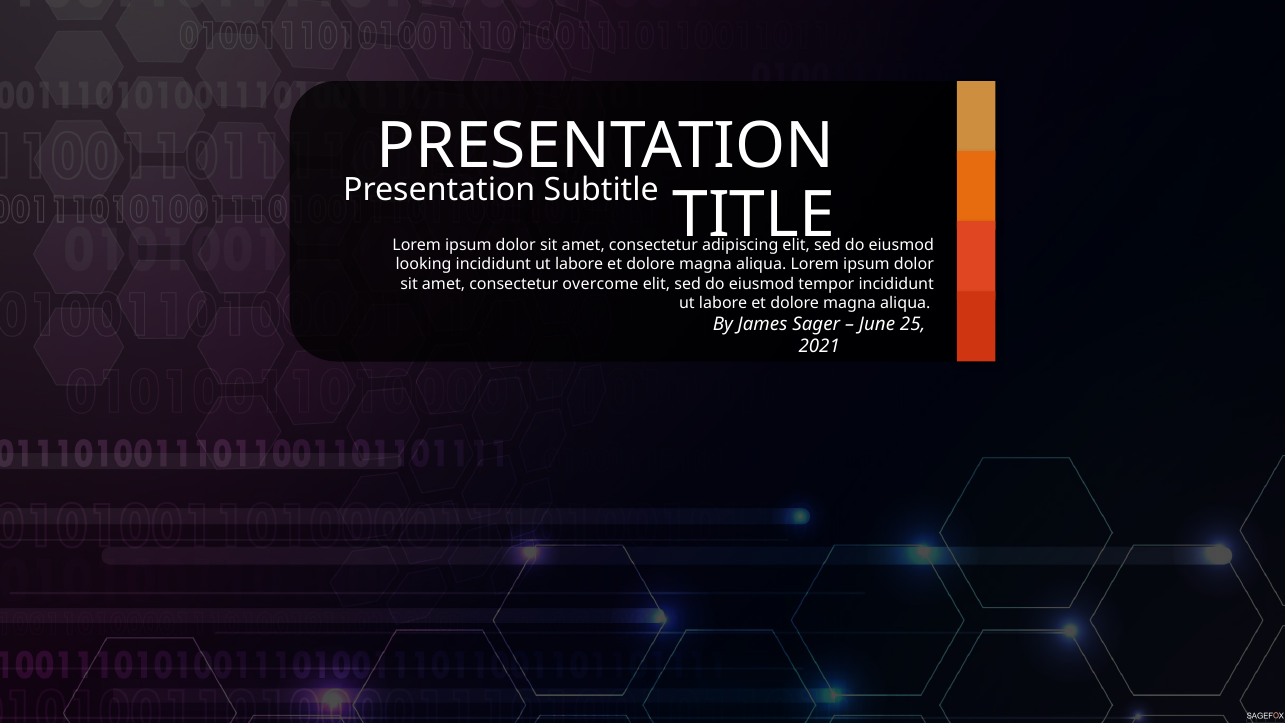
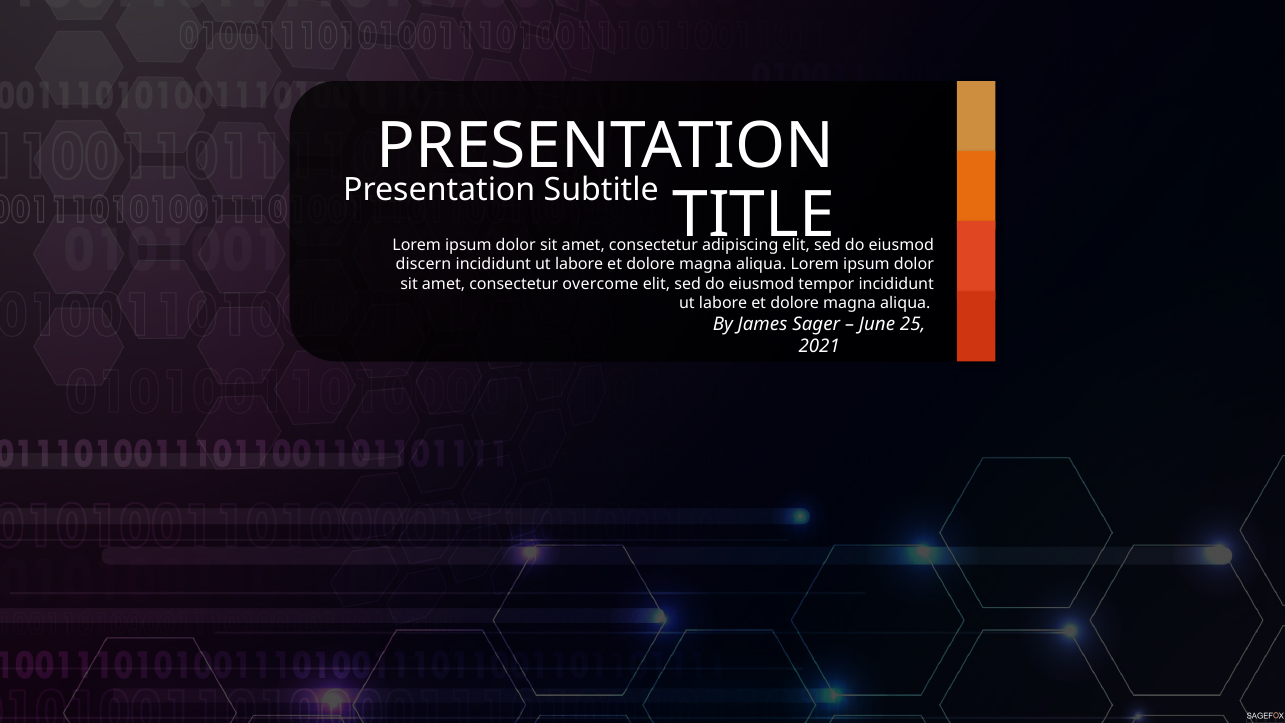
looking: looking -> discern (423, 265)
